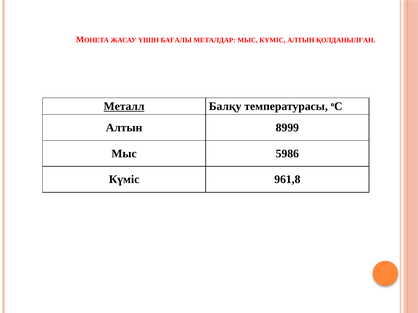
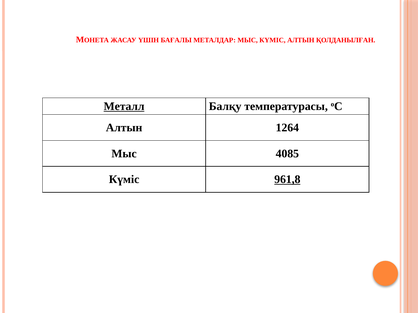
8999: 8999 -> 1264 (287, 128)
5986: 5986 -> 4085 (287, 154)
961,8 underline: none -> present (287, 180)
